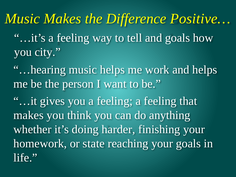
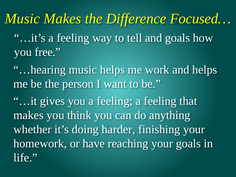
Positive…: Positive… -> Focused… (200, 19)
city: city -> free (48, 52)
state: state -> have (94, 144)
